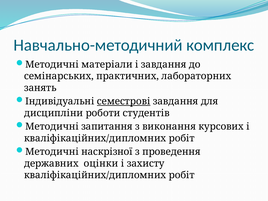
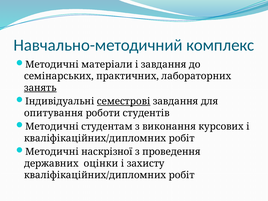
занять underline: none -> present (40, 88)
дисципліни: дисципліни -> опитування (54, 113)
запитання: запитання -> студентам (107, 127)
